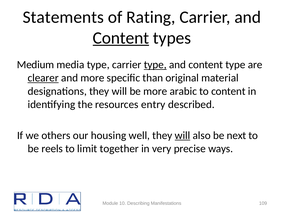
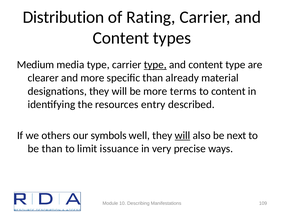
Statements: Statements -> Distribution (63, 17)
Content underline: present -> none (121, 38)
clearer underline: present -> none (43, 78)
original: original -> already (182, 78)
arabic: arabic -> terms (183, 91)
housing: housing -> symbols (109, 135)
be reels: reels -> than (52, 149)
together: together -> issuance (119, 149)
